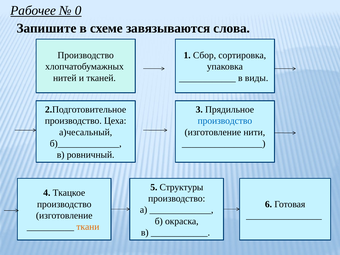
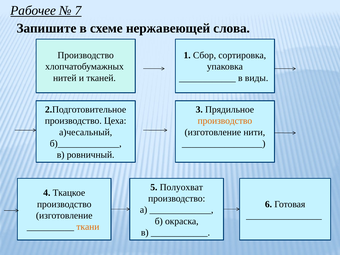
0: 0 -> 7 (78, 11)
завязываются: завязываются -> нержавеющей (168, 28)
производство colour: blue -> orange (225, 121)
Структуры: Структуры -> Полуохват (181, 187)
